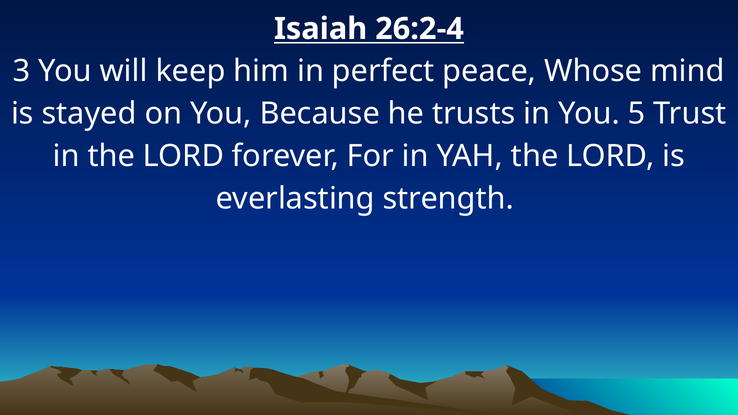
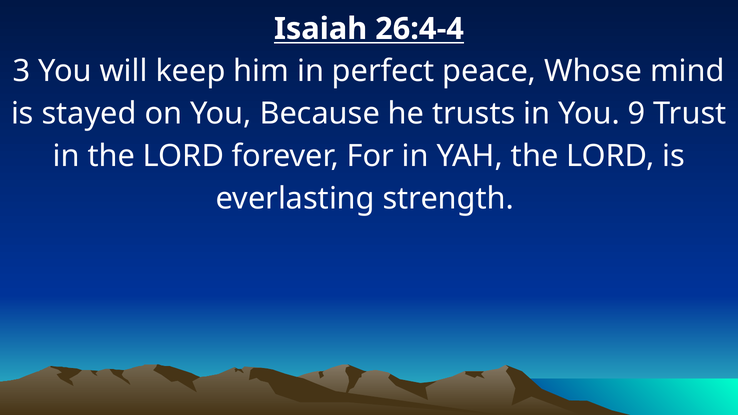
26:2-4: 26:2-4 -> 26:4-4 (419, 29)
5: 5 -> 9 (637, 114)
